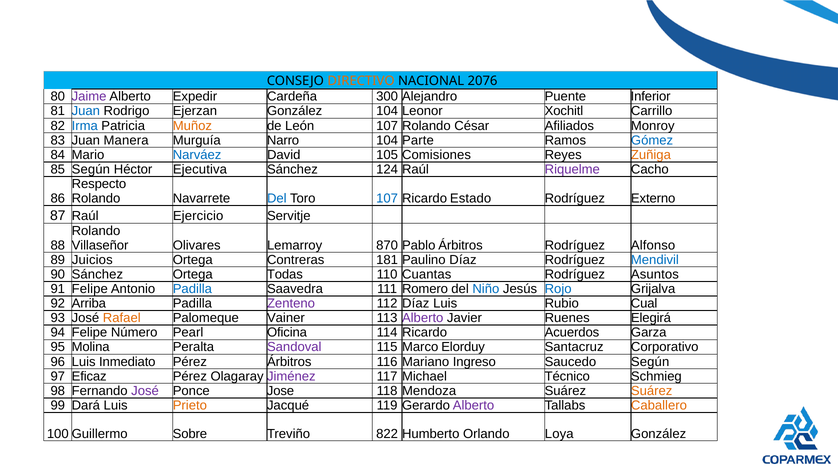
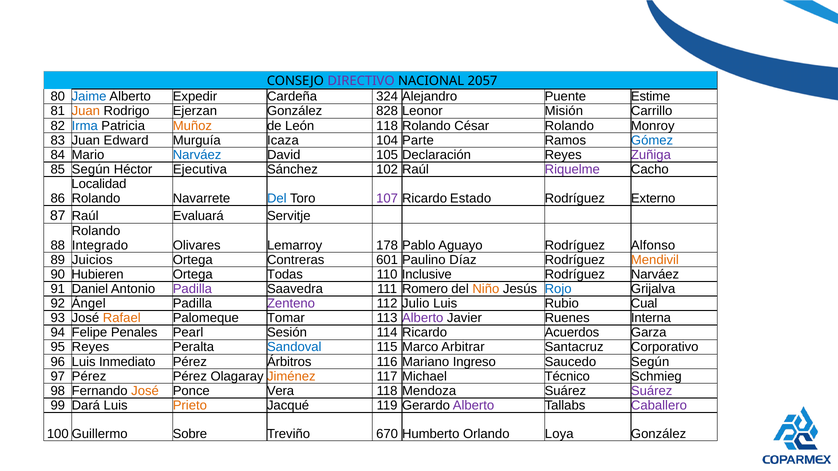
DIRECTIVO colour: orange -> purple (361, 81)
2076: 2076 -> 2057 (483, 81)
Jaime colour: purple -> blue (89, 97)
300: 300 -> 324 (387, 97)
Inferior: Inferior -> Estime (651, 97)
Juan colour: blue -> orange (86, 111)
González 104: 104 -> 828 (387, 111)
Xochitl: Xochitl -> Misión (564, 111)
León 107: 107 -> 118 (387, 126)
César Afiliados: Afiliados -> Rolando (569, 126)
Manera: Manera -> Edward (126, 140)
Narro: Narro -> Icaza (283, 140)
Comisiones: Comisiones -> Declaración (437, 155)
Zuñiga colour: orange -> purple (651, 155)
124: 124 -> 102 (387, 170)
Respecto: Respecto -> Localidad (99, 184)
107 colour: blue -> purple (387, 199)
Ejercicio: Ejercicio -> Evaluará (198, 216)
Villaseñor: Villaseñor -> Integrado (100, 245)
870: 870 -> 178 (387, 245)
Pablo Árbitros: Árbitros -> Aguayo (460, 245)
181: 181 -> 601 (387, 260)
Mendivil colour: blue -> orange (655, 260)
90 Sánchez: Sánchez -> Hubieren (98, 275)
Cuantas: Cuantas -> Inclusive (427, 275)
Rodríguez Asuntos: Asuntos -> Narváez (655, 275)
91 Felipe: Felipe -> Daniel (90, 289)
Padilla colour: blue -> purple (192, 289)
Niño colour: blue -> orange (486, 289)
Arriba: Arriba -> Ángel (89, 304)
112 Díaz: Díaz -> Julio (416, 304)
Vainer: Vainer -> Tomar (286, 318)
Elegirá: Elegirá -> Interna (651, 318)
Número: Número -> Penales (134, 333)
Oficina: Oficina -> Sesión (287, 333)
95 Molina: Molina -> Reyes (90, 347)
Sandoval colour: purple -> blue (294, 347)
Elorduy: Elorduy -> Arbitrar (463, 347)
97 Eficaz: Eficaz -> Pérez (89, 377)
Jiménez colour: purple -> orange (291, 377)
José colour: purple -> orange (145, 391)
Jose: Jose -> Vera (280, 391)
Suárez colour: orange -> purple (652, 391)
Caballero colour: orange -> purple (659, 406)
822: 822 -> 670 (387, 434)
